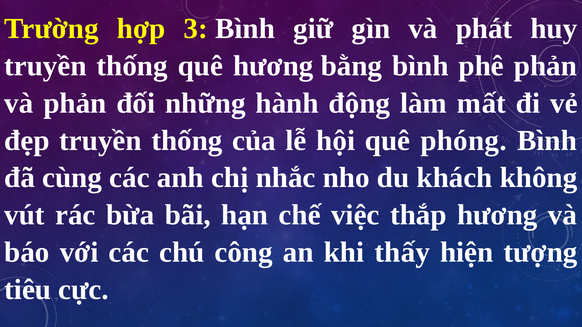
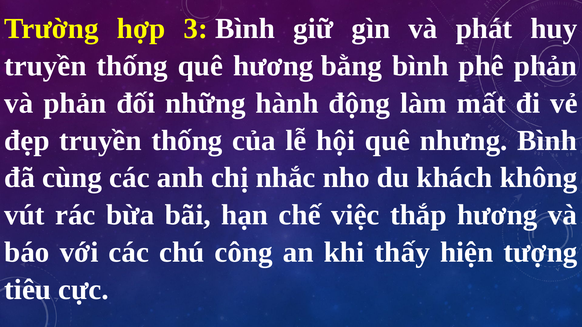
phóng: phóng -> nhưng (464, 141)
